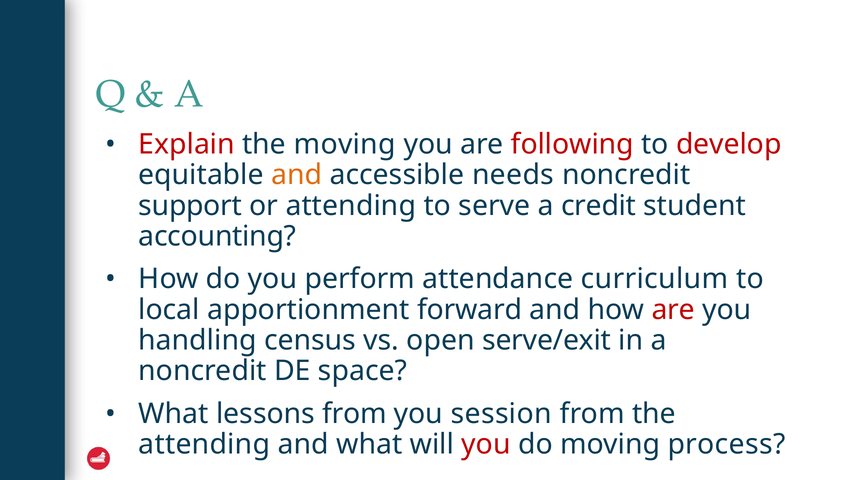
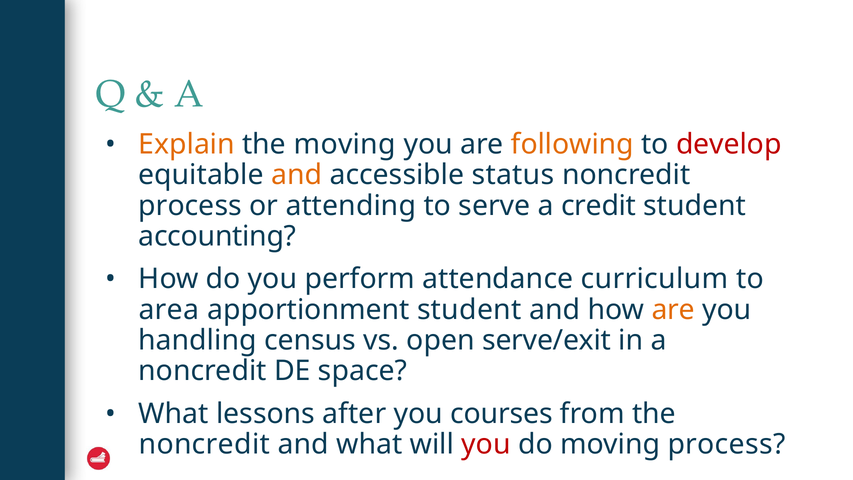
Explain colour: red -> orange (187, 144)
following colour: red -> orange (572, 144)
needs: needs -> status (513, 175)
support: support -> process (190, 206)
local: local -> area (169, 310)
apportionment forward: forward -> student (469, 310)
are colour: red -> orange (673, 310)
lessons from: from -> after (354, 413)
session: session -> courses (502, 413)
attending: attending -> noncredit (204, 444)
